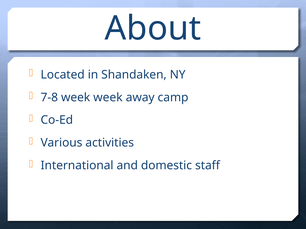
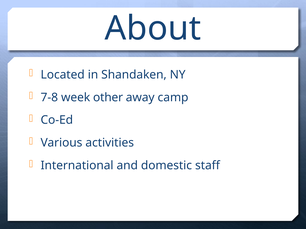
week week: week -> other (108, 98)
